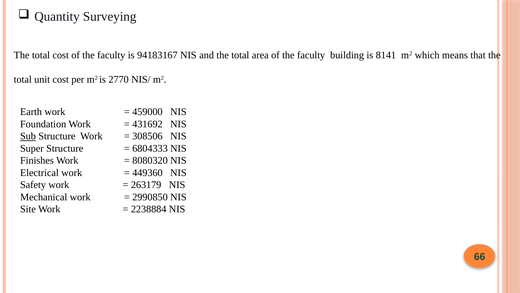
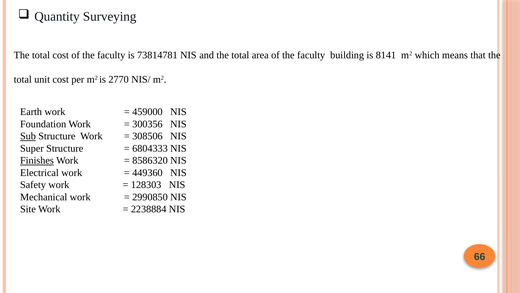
94183167: 94183167 -> 73814781 (157, 55)
431692: 431692 -> 300356 (147, 124)
Finishes underline: none -> present (37, 160)
8080320: 8080320 -> 8586320 (150, 160)
263179: 263179 -> 128303 (146, 185)
